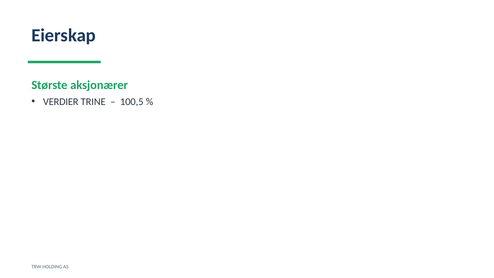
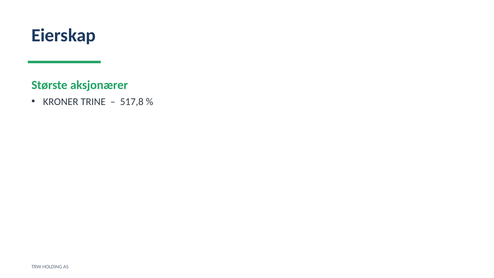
VERDIER: VERDIER -> KRONER (61, 102)
100,5: 100,5 -> 517,8 (132, 102)
